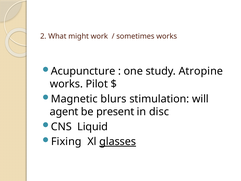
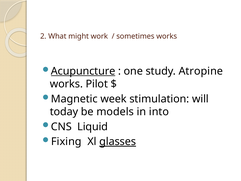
Acupuncture underline: none -> present (83, 71)
blurs: blurs -> week (114, 99)
agent: agent -> today (64, 112)
present: present -> models (115, 112)
disc: disc -> into (159, 112)
